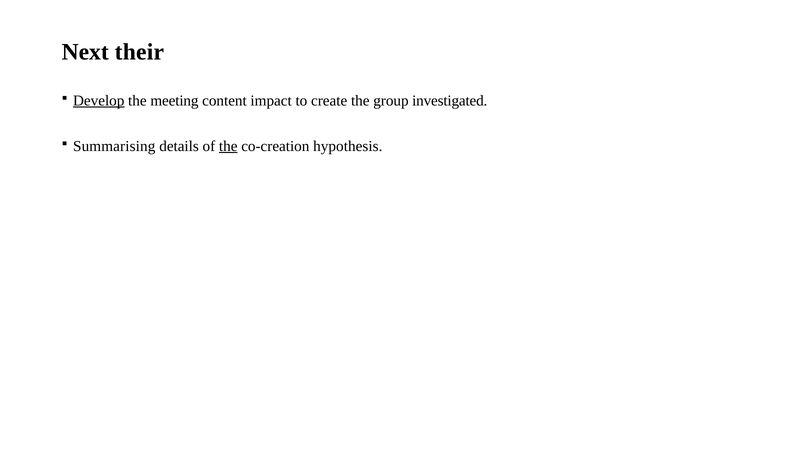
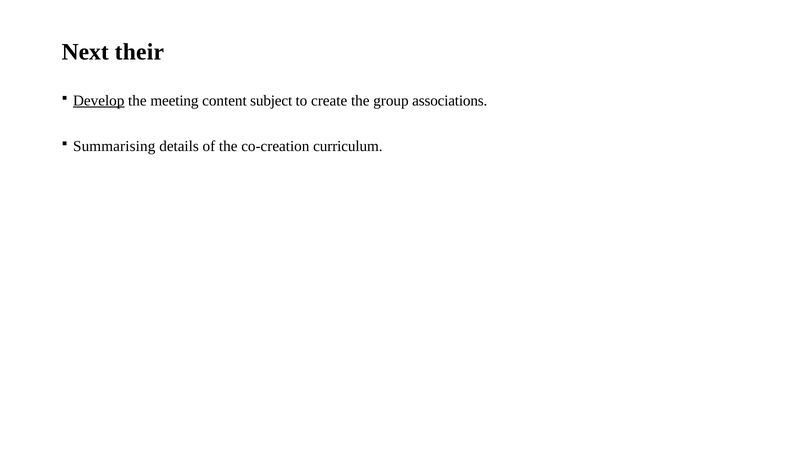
impact: impact -> subject (271, 101)
investigated: investigated -> associations (450, 101)
the underline: present -> none (228, 146)
hypothesis: hypothesis -> curriculum (348, 146)
